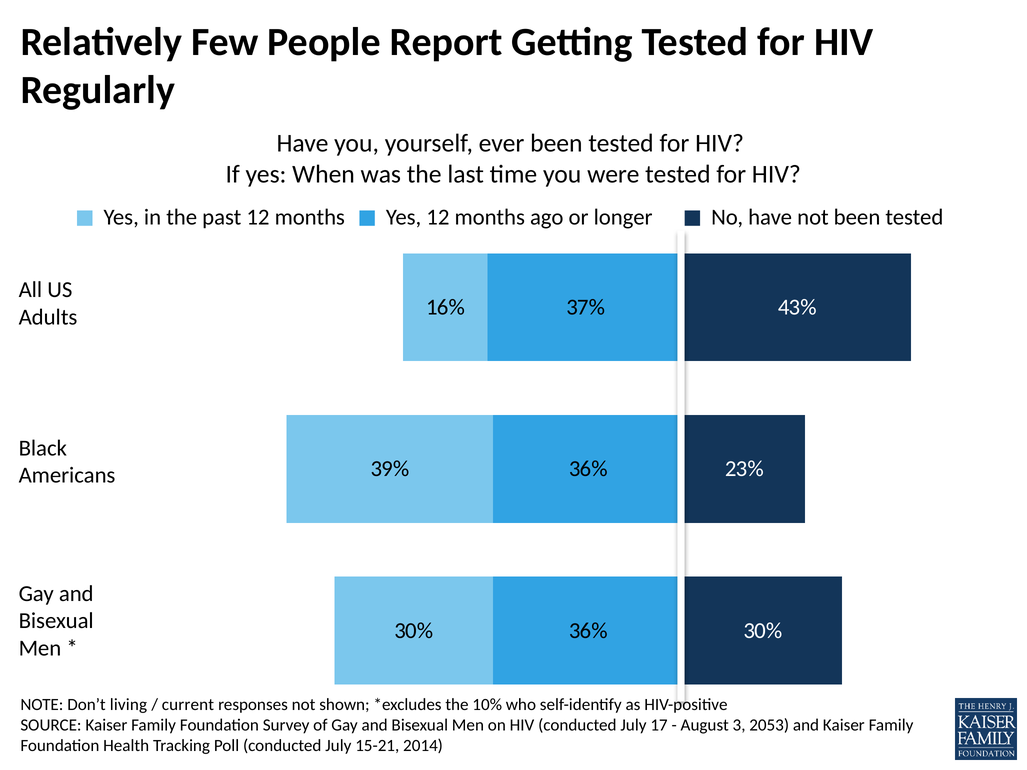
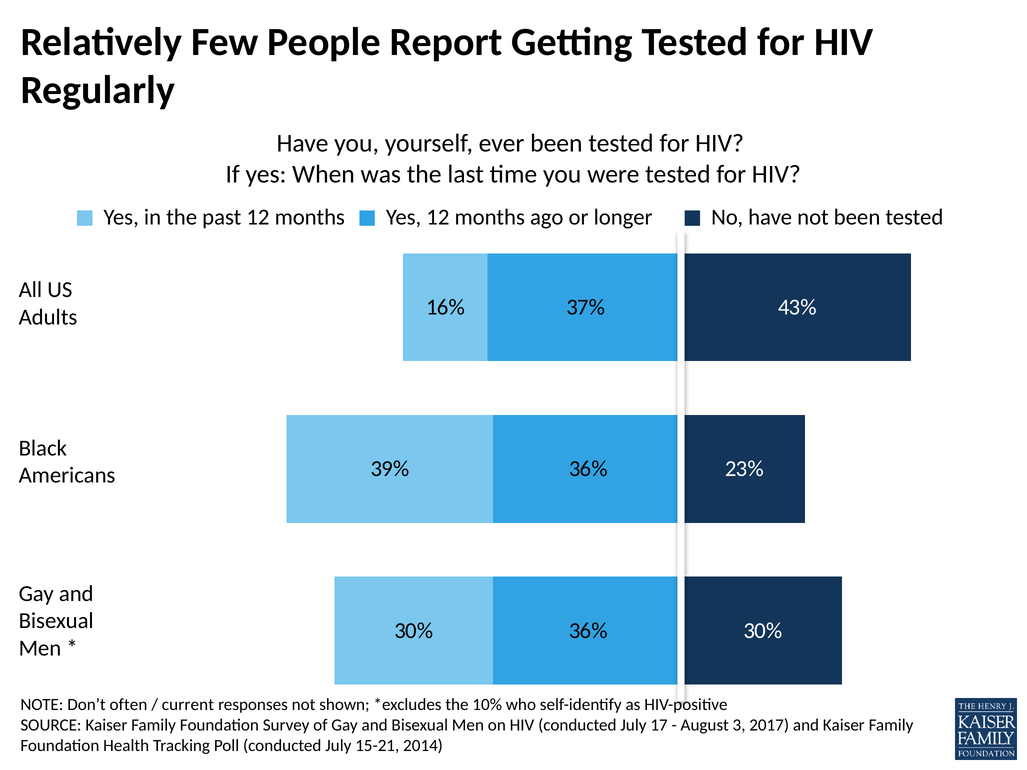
living: living -> often (128, 705)
2053: 2053 -> 2017 (769, 725)
